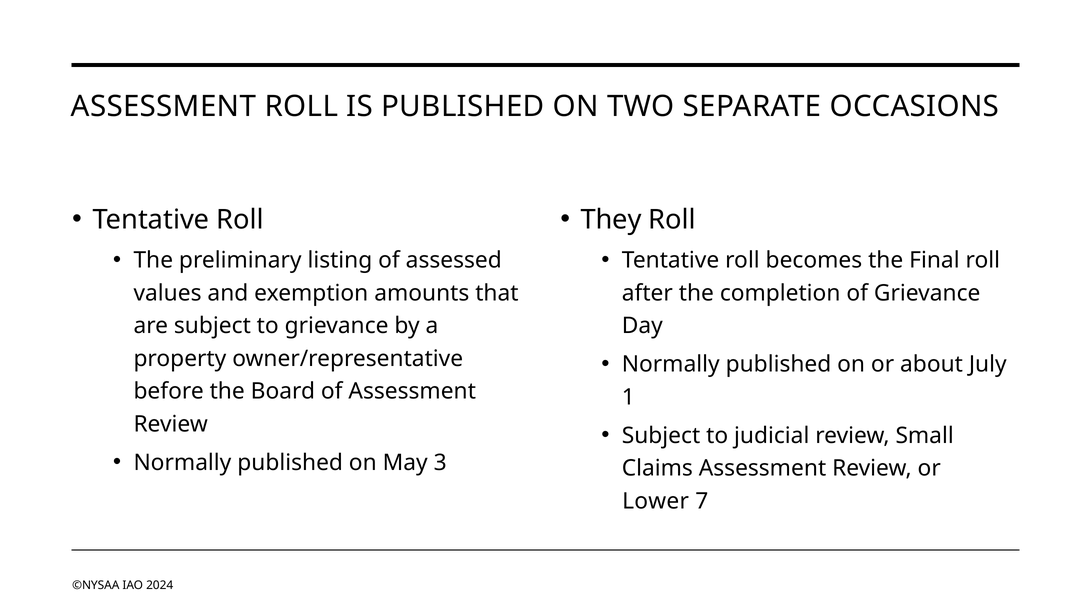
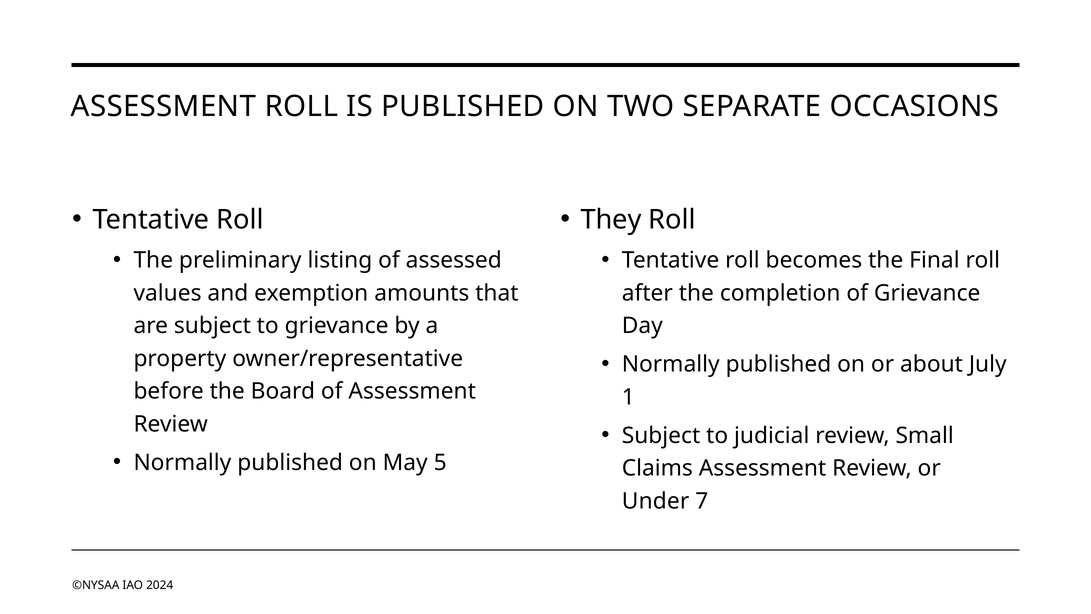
3: 3 -> 5 (440, 462)
Lower: Lower -> Under (656, 501)
